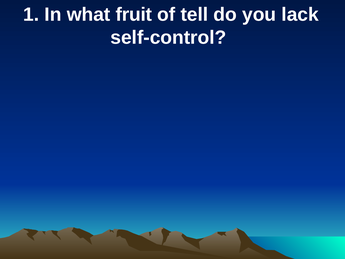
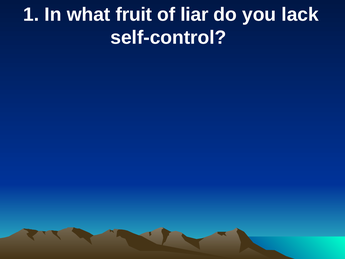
tell: tell -> liar (194, 15)
